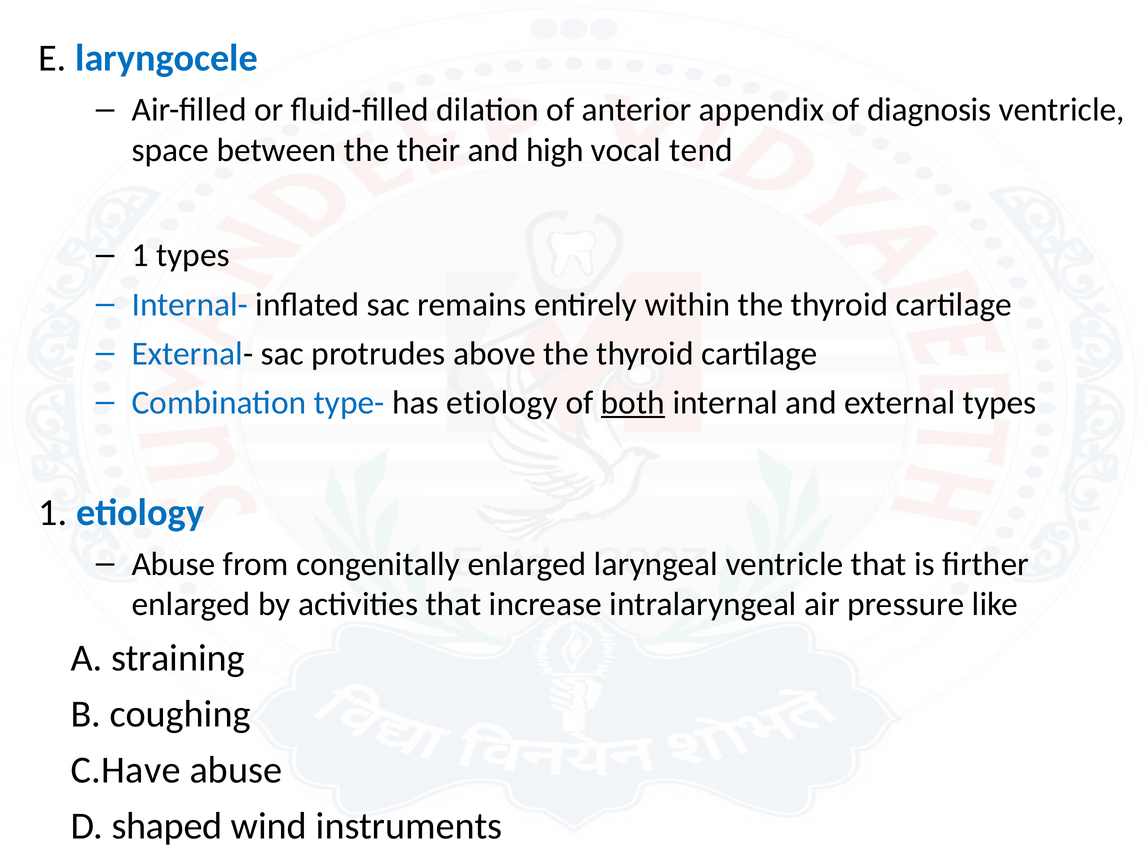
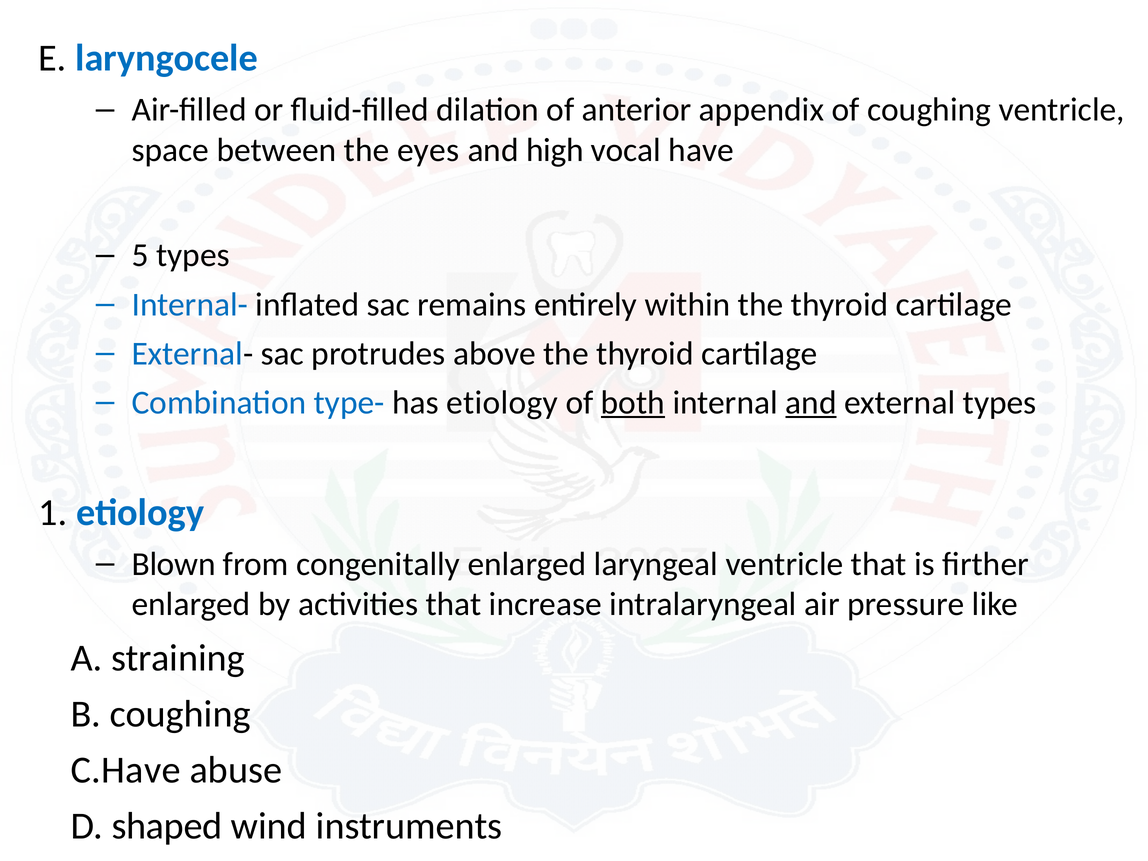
of diagnosis: diagnosis -> coughing (929, 110)
their: their -> eyes (428, 150)
tend: tend -> have (701, 150)
1: 1 -> 5 (140, 255)
and underline: none -> present (811, 403)
Abuse: Abuse -> Blown (174, 564)
